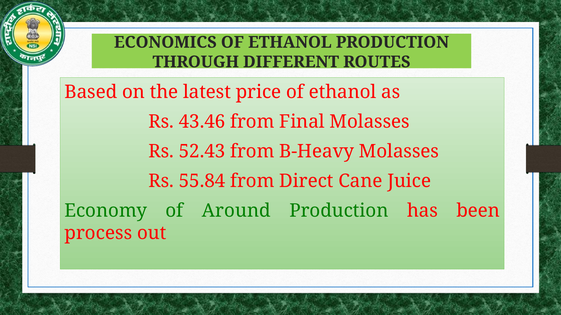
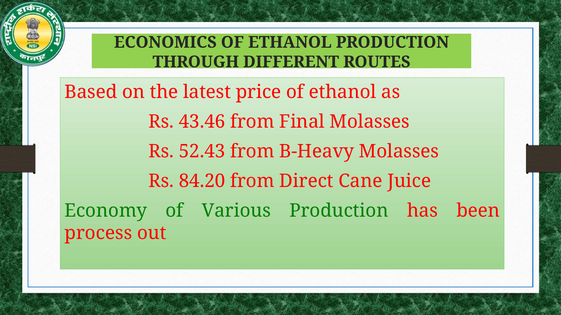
55.84: 55.84 -> 84.20 (202, 181)
Around: Around -> Various (236, 211)
